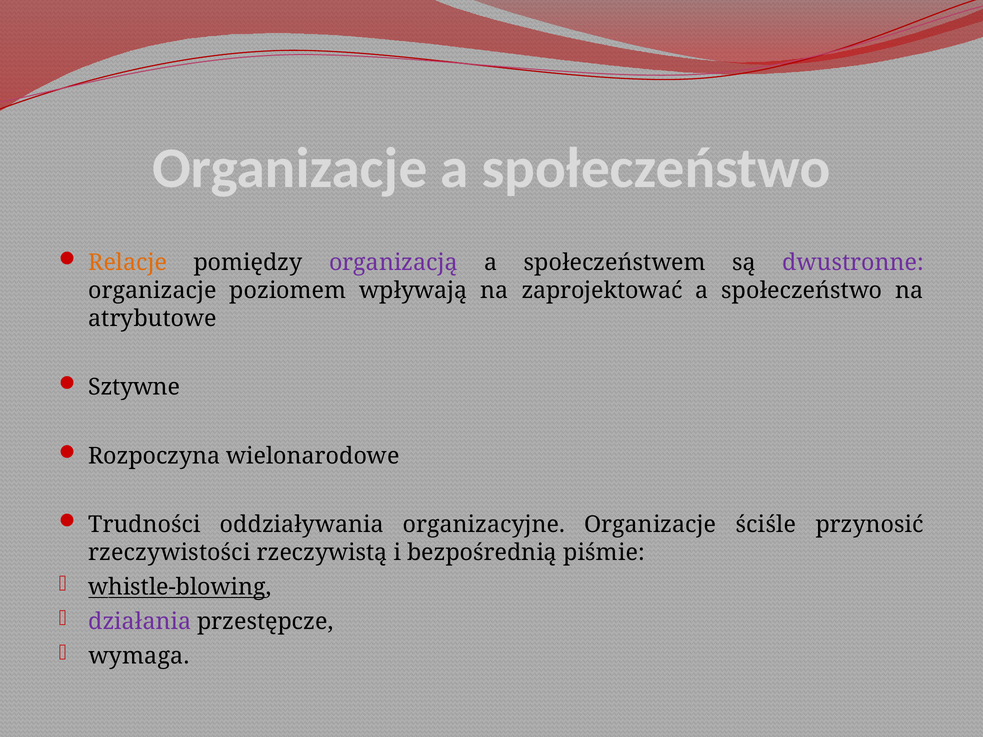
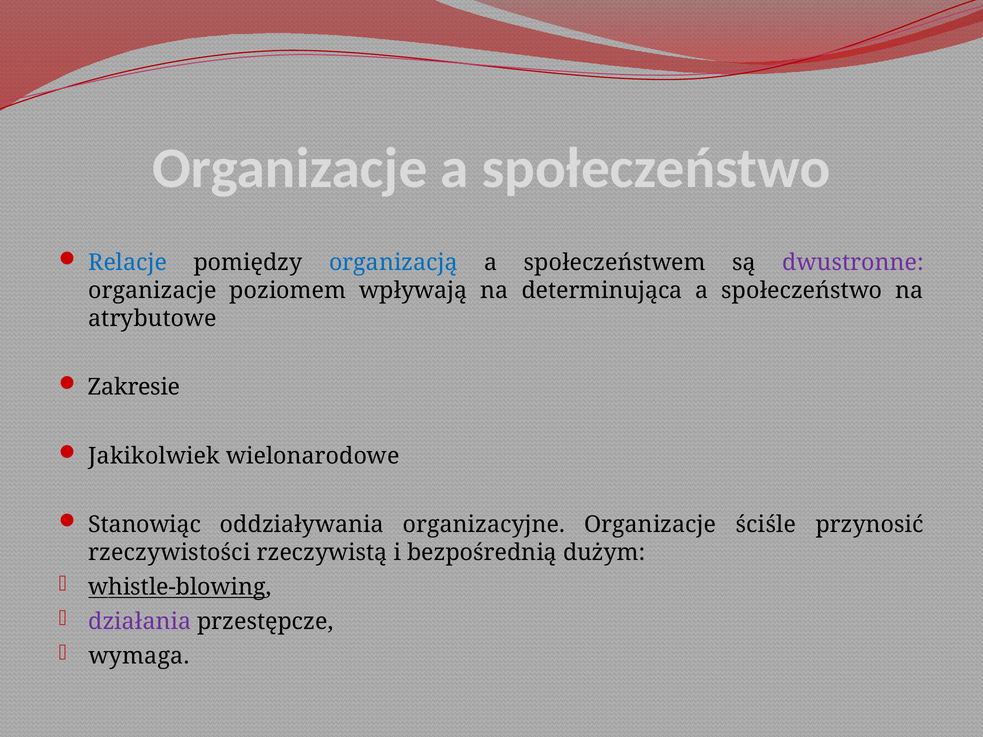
Relacje colour: orange -> blue (128, 263)
organizacją colour: purple -> blue (393, 263)
zaprojektować: zaprojektować -> determinująca (602, 291)
Sztywne: Sztywne -> Zakresie (134, 387)
Rozpoczyna: Rozpoczyna -> Jakikolwiek (154, 456)
Trudności: Trudności -> Stanowiąc (145, 525)
piśmie: piśmie -> dużym (604, 553)
